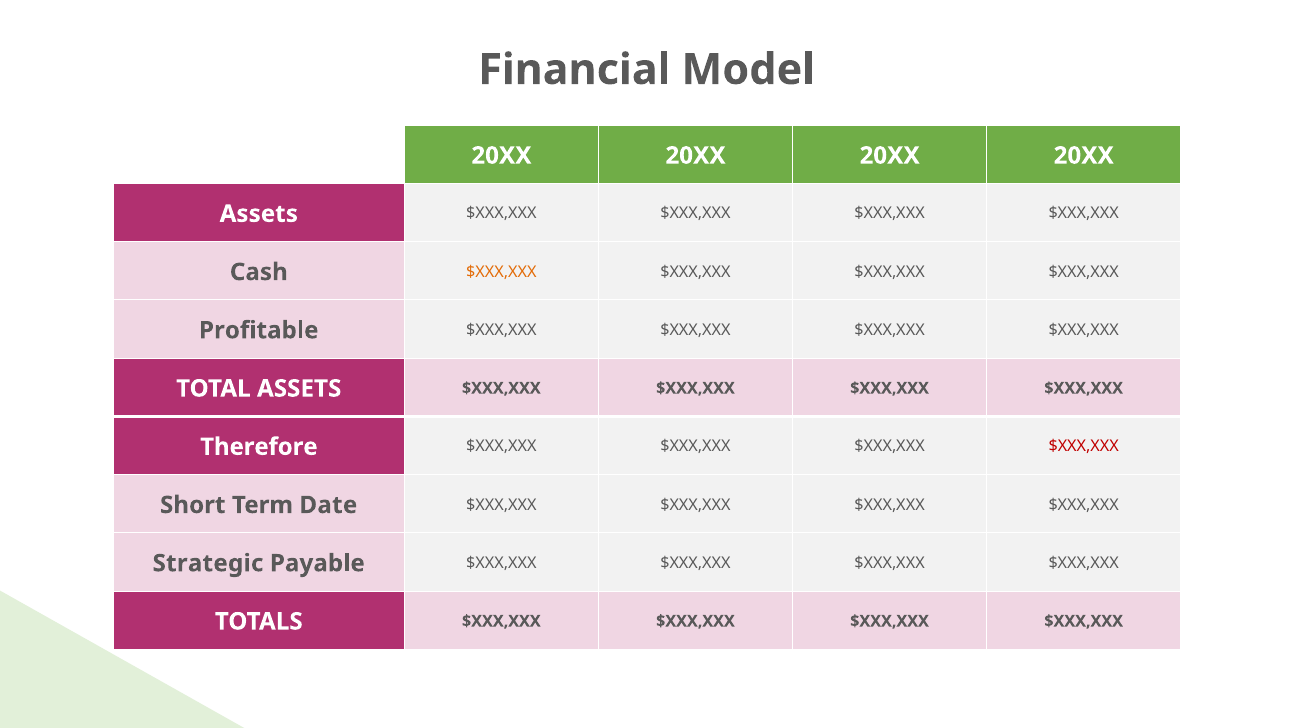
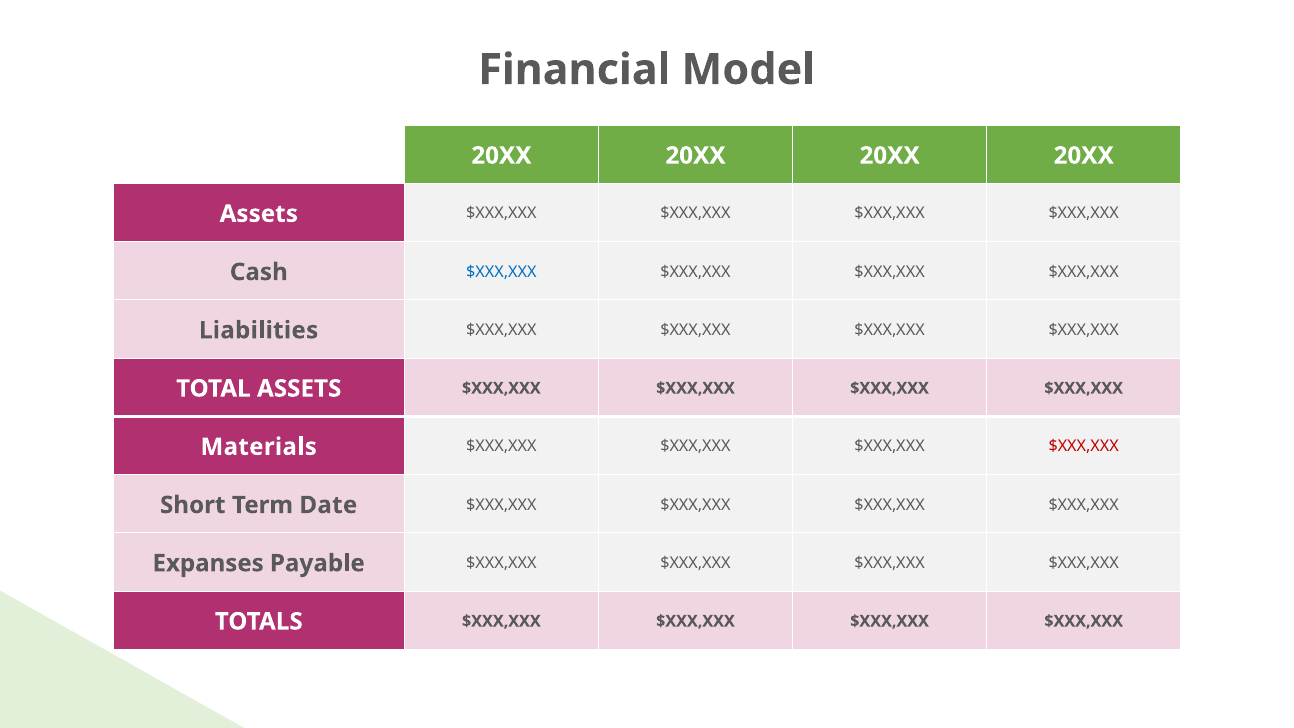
$XXX,XXX colour: orange -> blue (501, 272)
Profitable: Profitable -> Liabilities (259, 330)
Therefore: Therefore -> Materials (259, 447)
Strategic: Strategic -> Expanses (208, 563)
